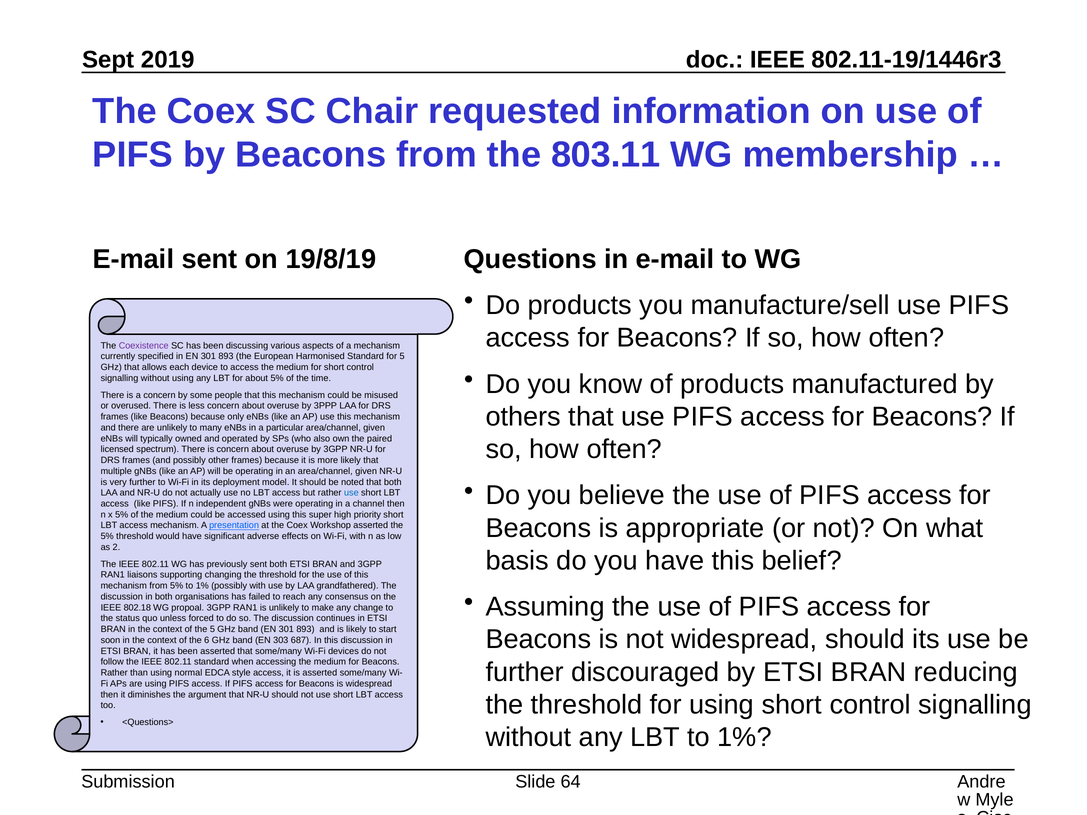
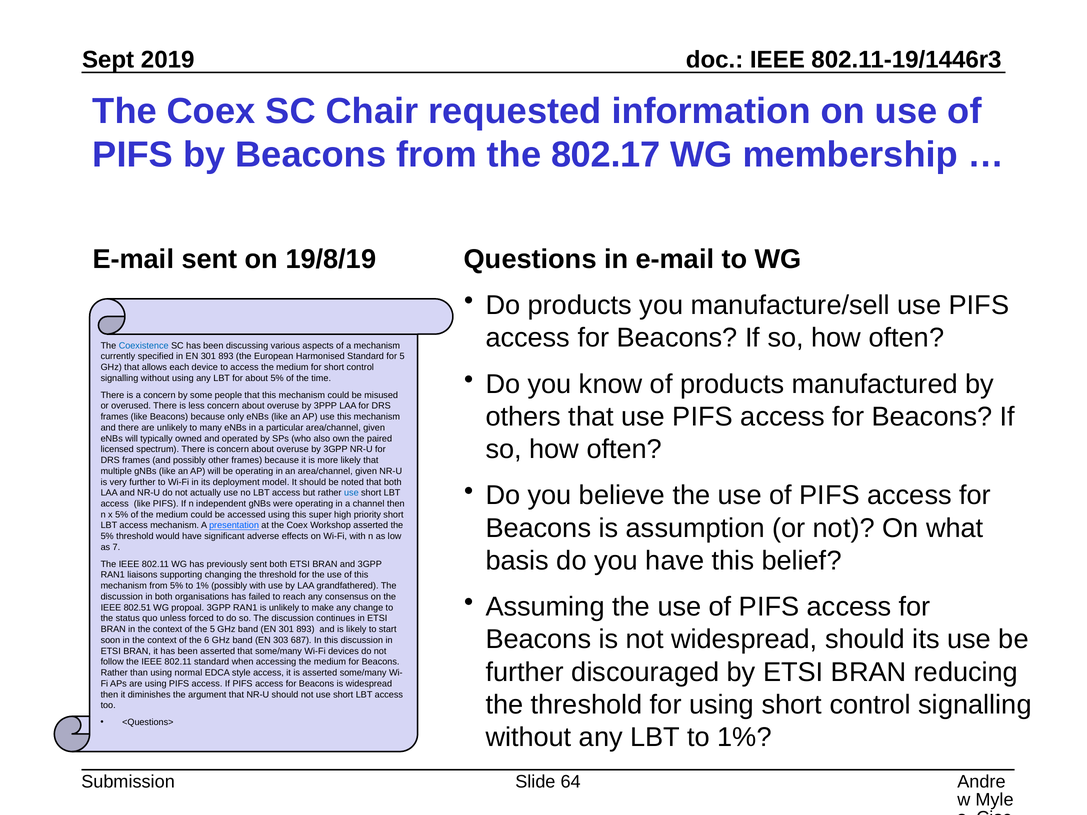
803.11: 803.11 -> 802.17 (606, 155)
Coexistence colour: purple -> blue (144, 346)
appropriate: appropriate -> assumption (695, 528)
2: 2 -> 7 (116, 547)
802.18: 802.18 -> 802.51 (137, 608)
